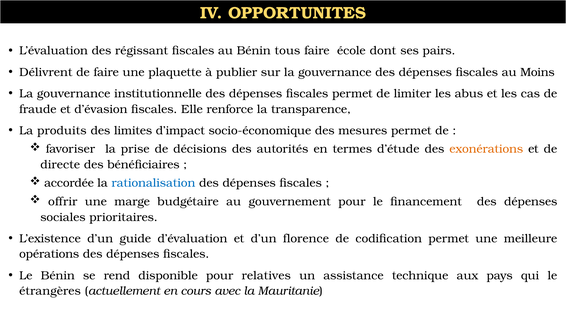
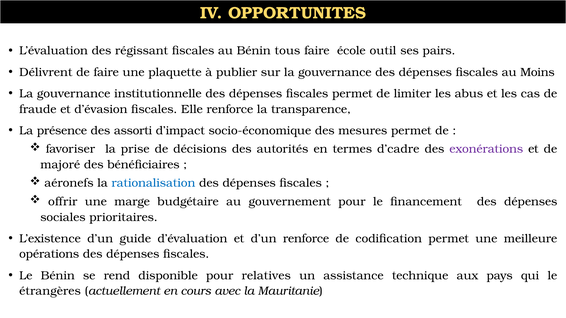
dont: dont -> outil (383, 51)
produits: produits -> présence (62, 131)
limites: limites -> assorti (133, 131)
d’étude: d’étude -> d’cadre (398, 149)
exonérations colour: orange -> purple (486, 149)
directe: directe -> majoré (60, 165)
accordée: accordée -> aéronefs (69, 183)
d’un florence: florence -> renforce (306, 239)
